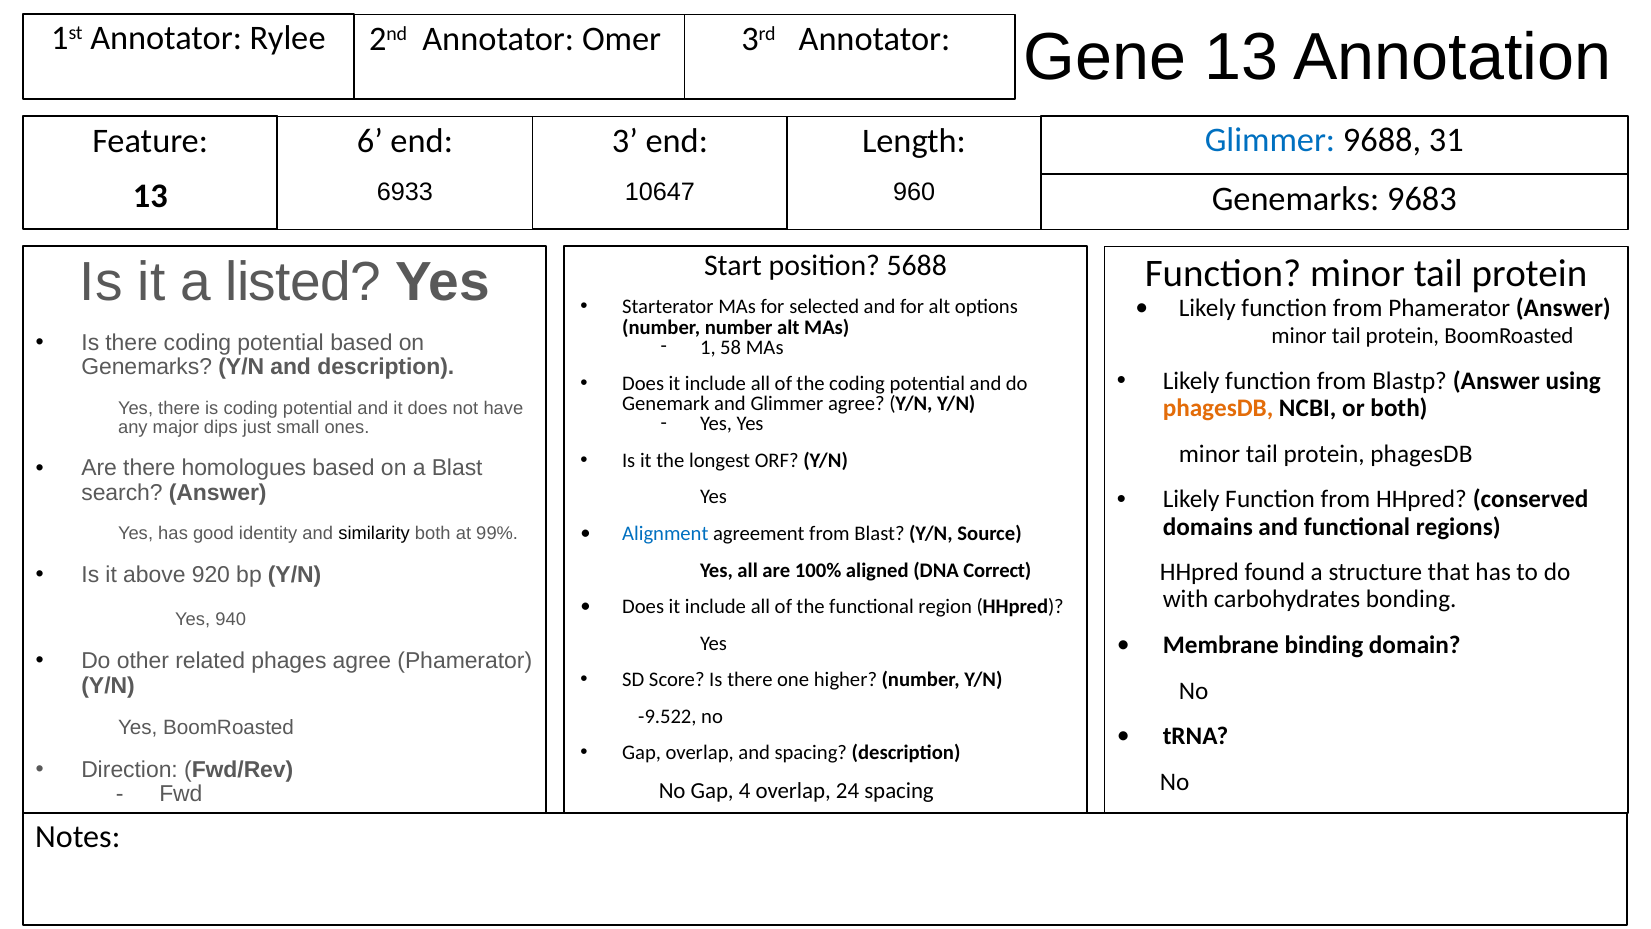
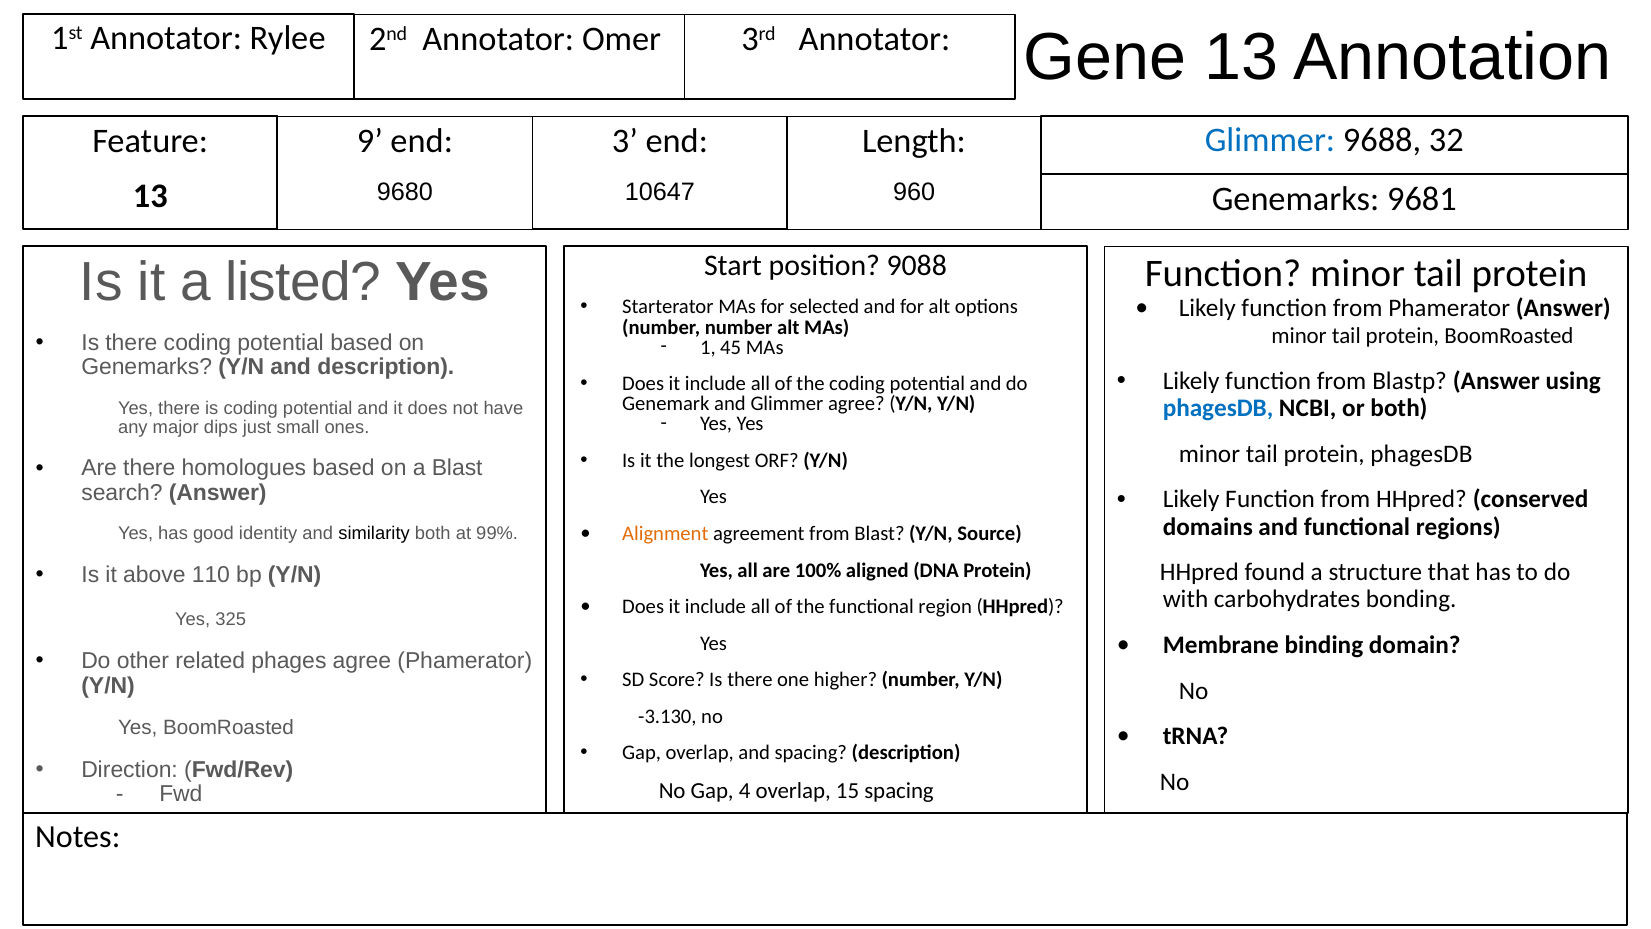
31: 31 -> 32 (1446, 140)
6: 6 -> 9 (370, 141)
6933: 6933 -> 9680 (405, 192)
9683: 9683 -> 9681 (1422, 199)
5688: 5688 -> 9088 (917, 266)
58: 58 -> 45 (731, 347)
phagesDB colour: orange -> blue (1218, 408)
Alignment colour: blue -> orange (665, 534)
DNA Correct: Correct -> Protein (997, 570)
920: 920 -> 110 (211, 574)
940: 940 -> 325 (231, 619)
-9.522: -9.522 -> -3.130 (667, 716)
24: 24 -> 15 (848, 790)
